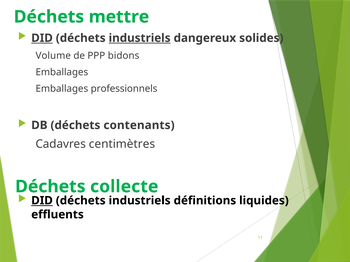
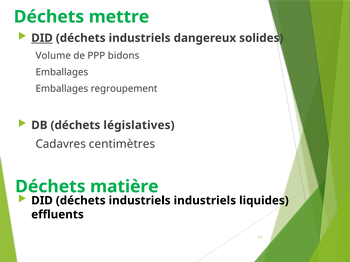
industriels underline: present -> none (140, 38)
professionnels: professionnels -> regroupement (124, 89)
contenants: contenants -> législatives (139, 125)
collecte: collecte -> matière (124, 187)
DID underline: present -> none (42, 201)
industriels définitions: définitions -> industriels (205, 201)
